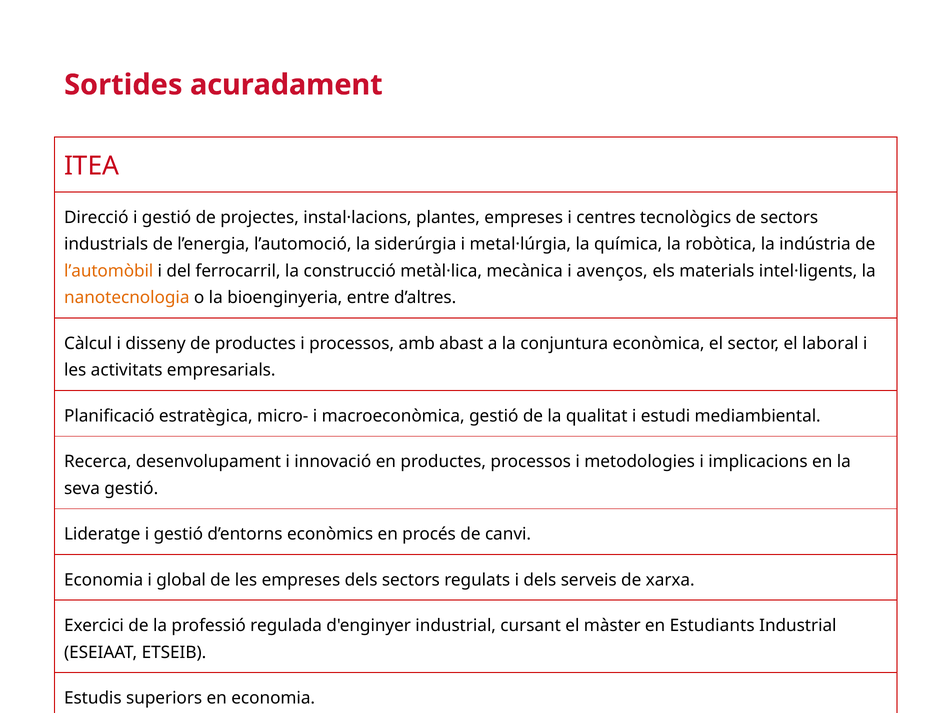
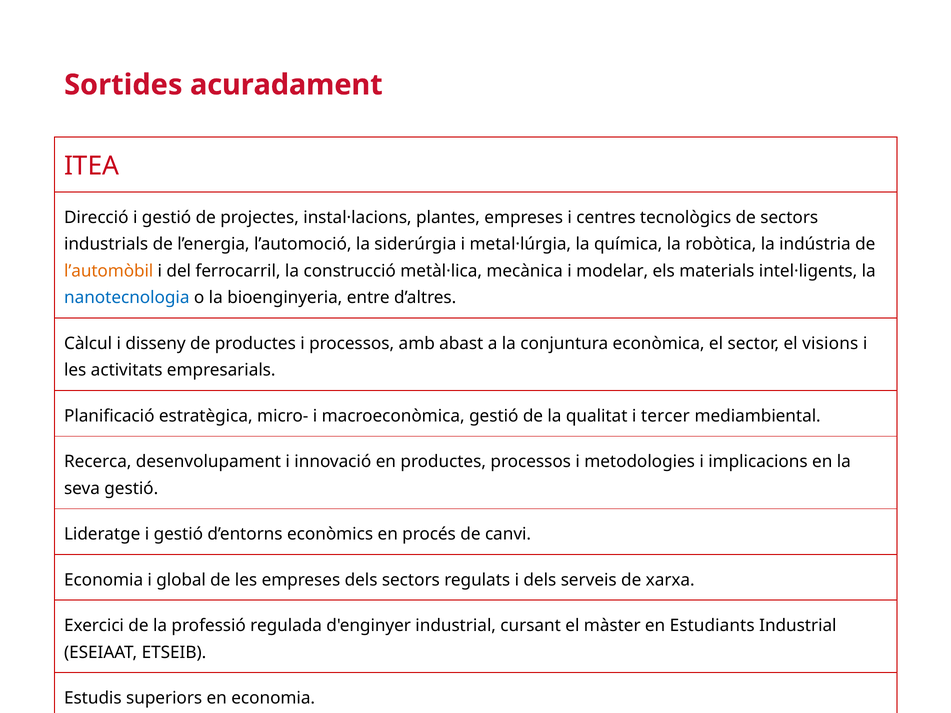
avenços: avenços -> modelar (612, 271)
nanotecnologia colour: orange -> blue (127, 298)
laboral: laboral -> visions (830, 344)
estudi: estudi -> tercer (665, 416)
